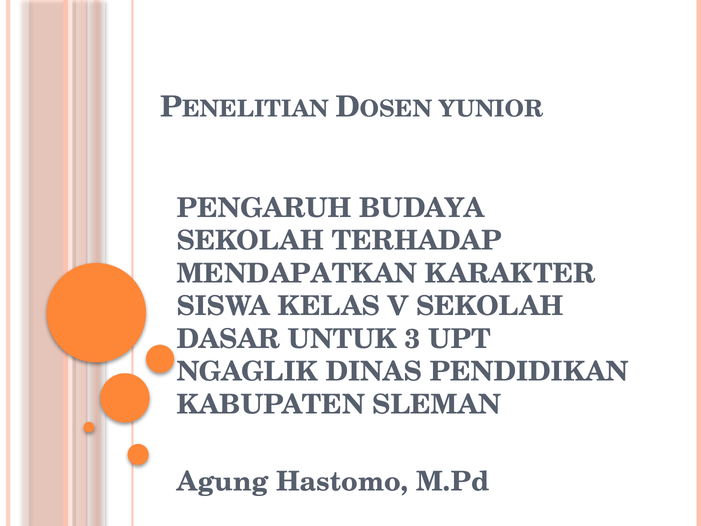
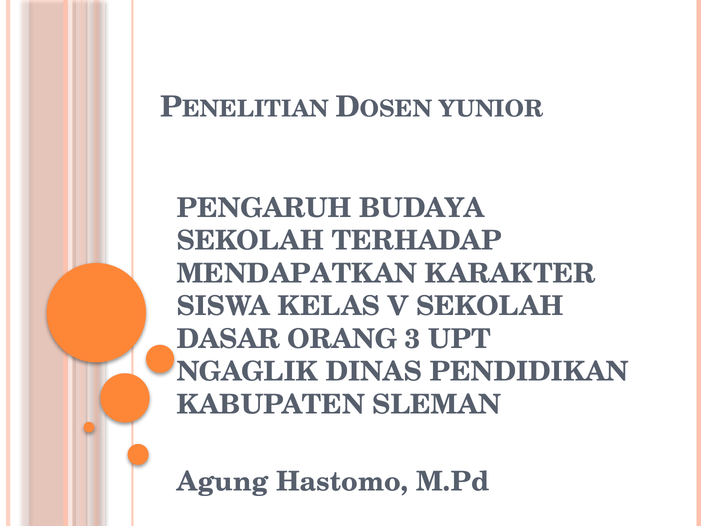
UNTUK: UNTUK -> ORANG (342, 339)
